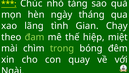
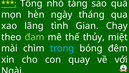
Chúc: Chúc -> Tông (31, 3)
hiệp: hiệp -> thủy (94, 37)
trong colour: light green -> light blue (62, 48)
